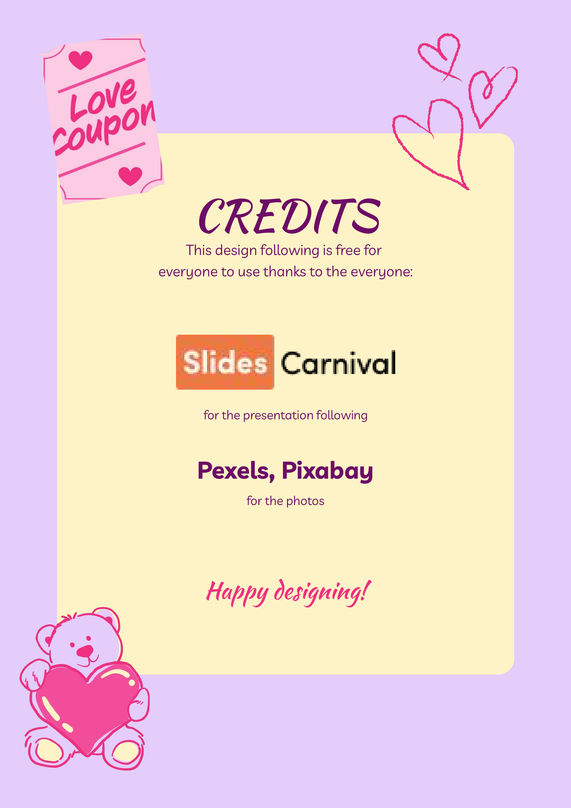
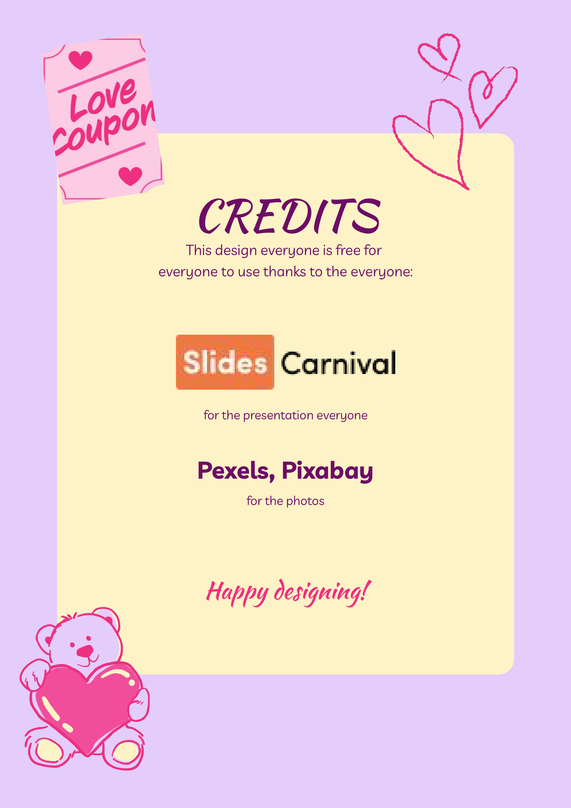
design following: following -> everyone (290, 251)
presentation following: following -> everyone (342, 415)
